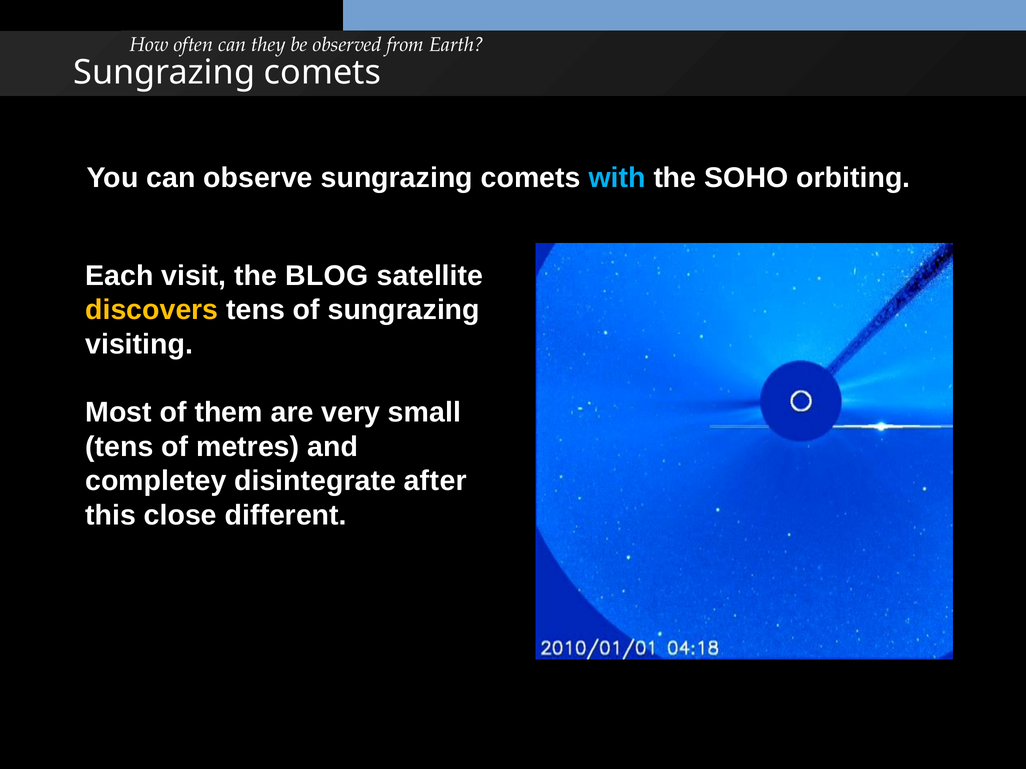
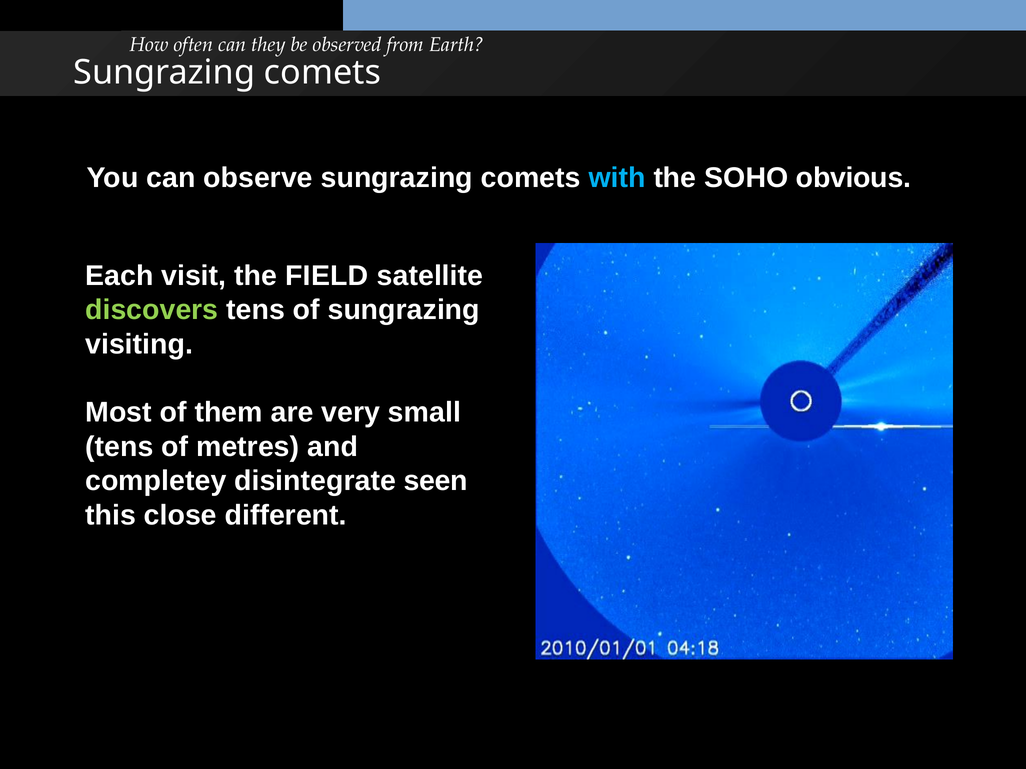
orbiting: orbiting -> obvious (853, 178)
BLOG: BLOG -> FIELD (327, 276)
discovers colour: yellow -> light green (152, 310)
after: after -> seen (436, 481)
